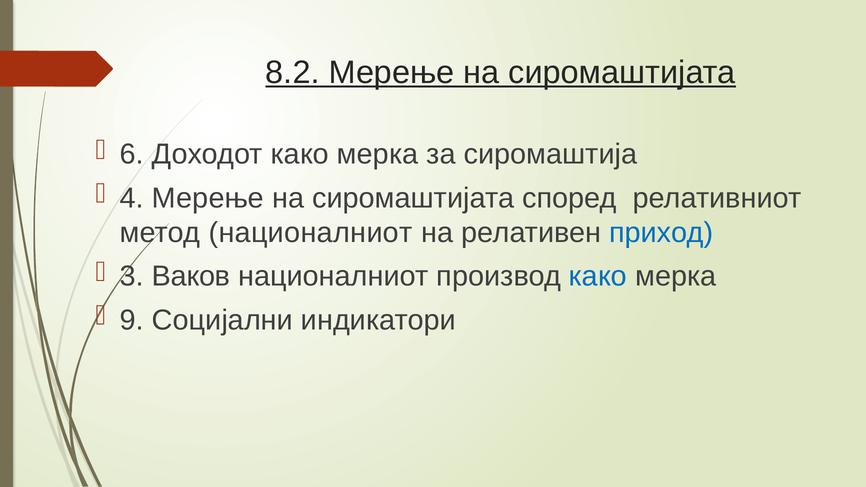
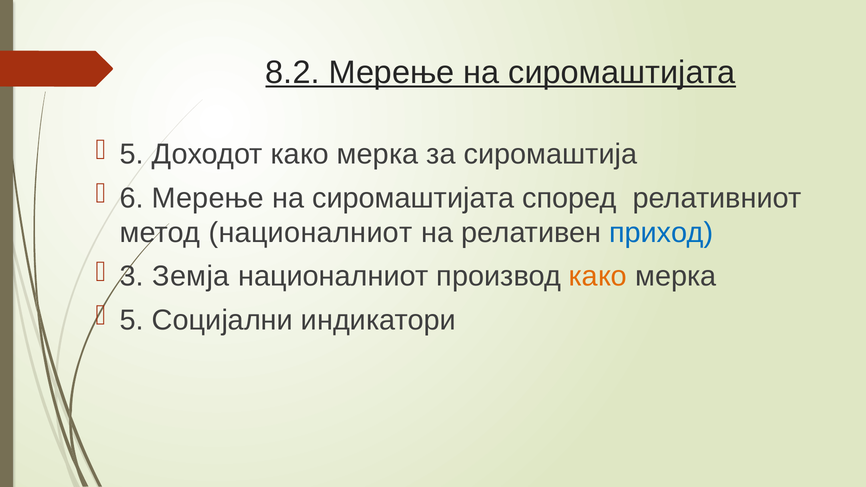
6: 6 -> 5 (132, 154)
4: 4 -> 6 (132, 198)
Ваков: Ваков -> Земја (191, 276)
како colour: blue -> orange (598, 276)
9: 9 -> 5 (132, 320)
